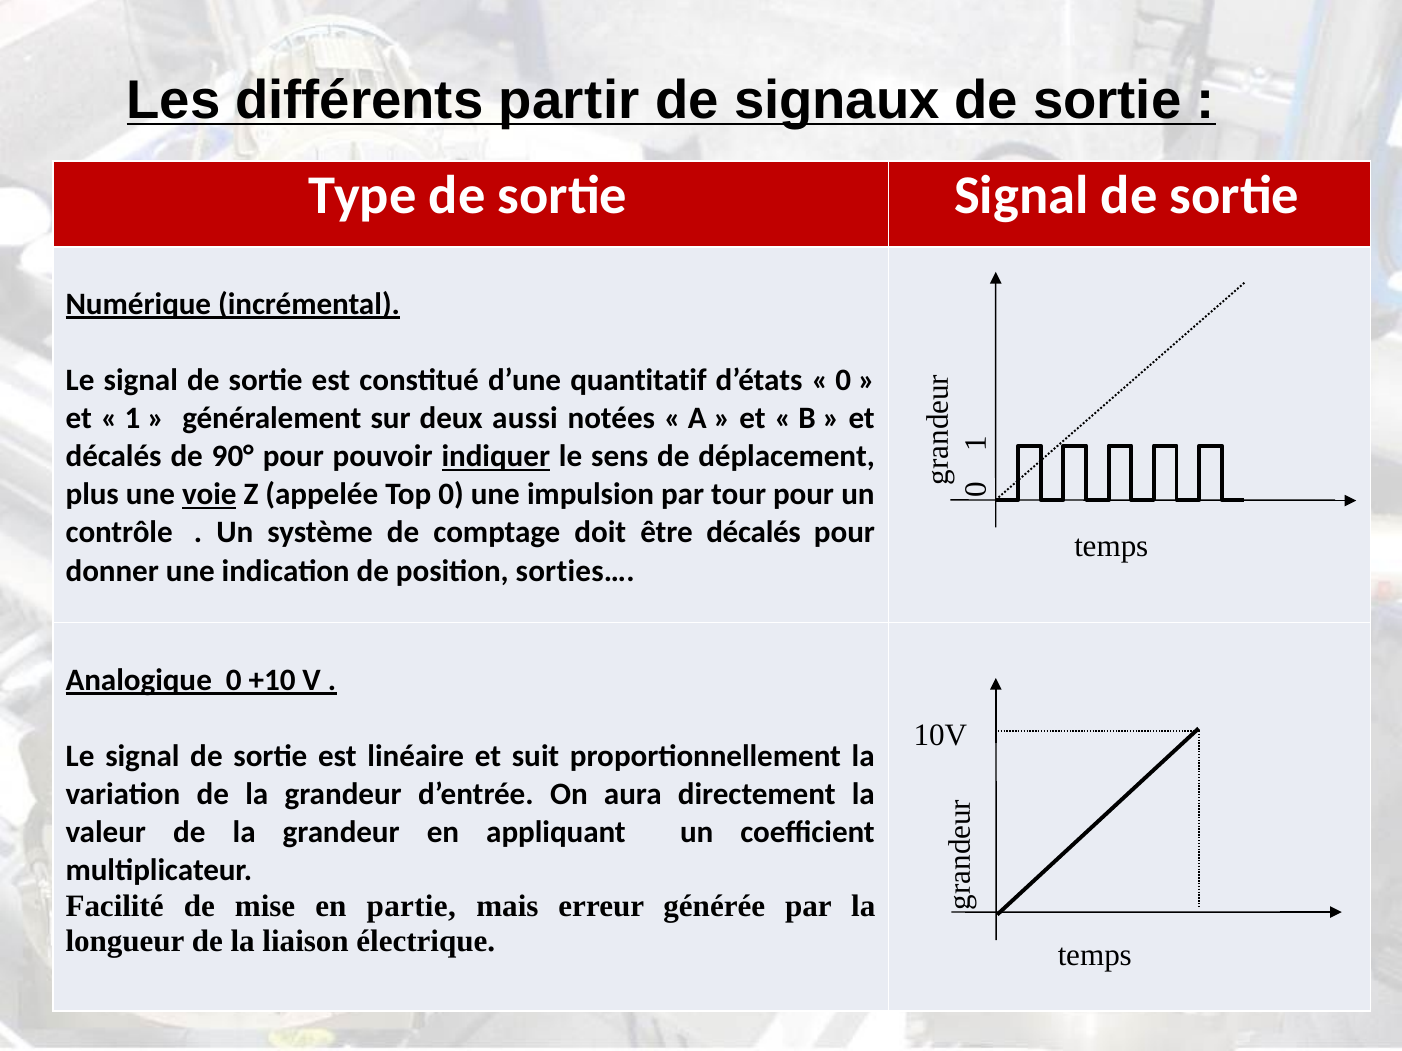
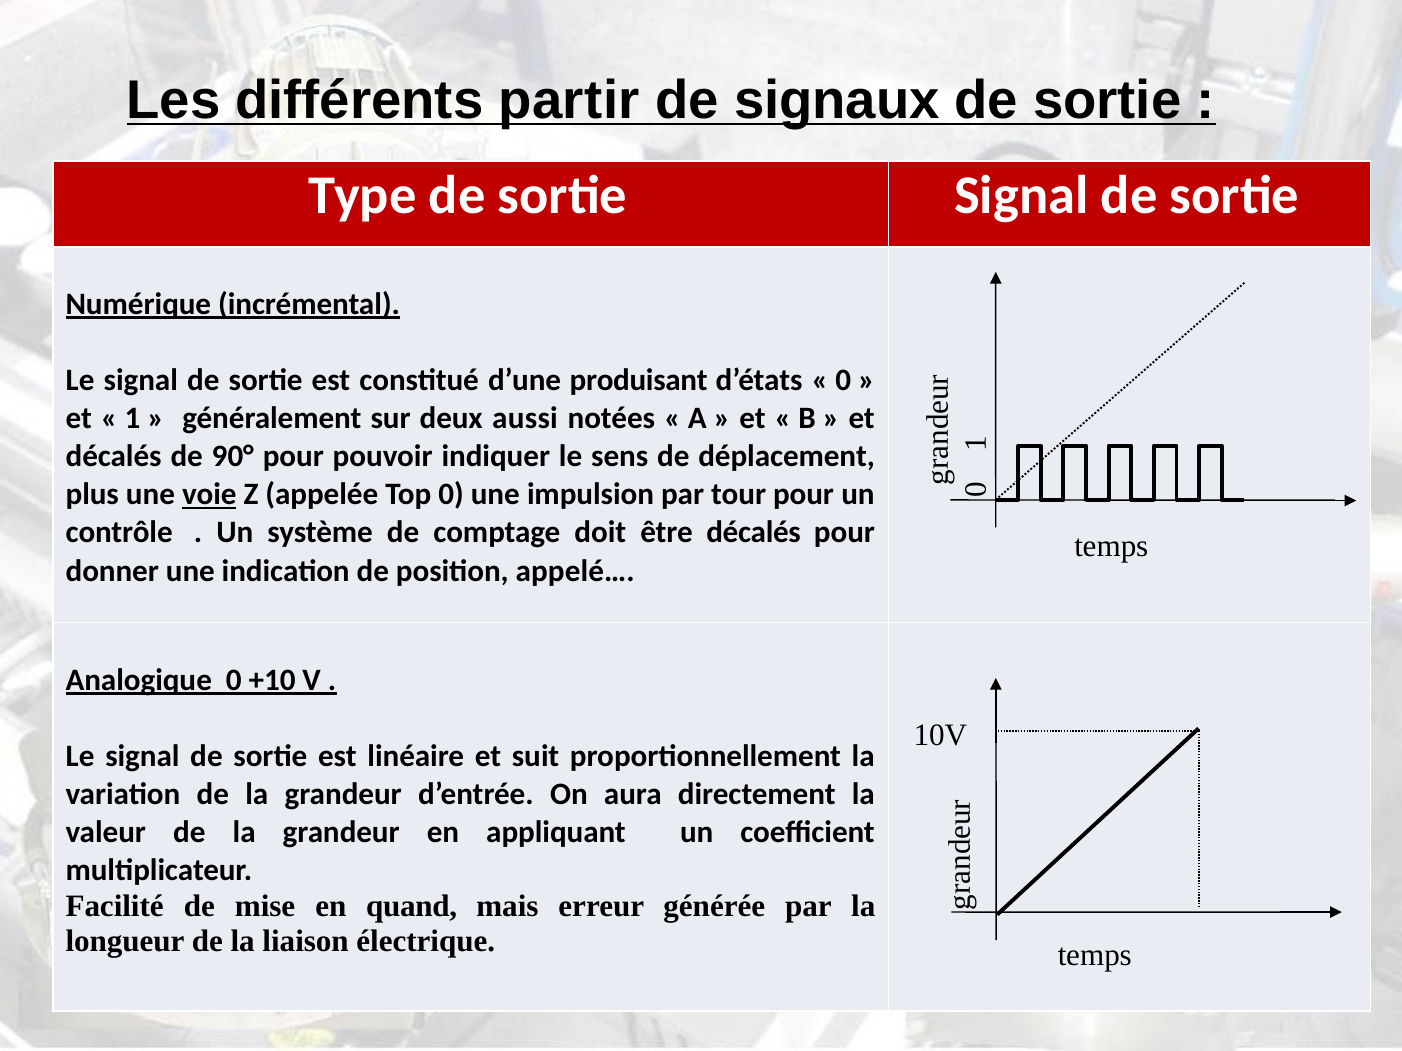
quantitatif: quantitatif -> produisant (639, 381)
indiquer underline: present -> none (496, 457)
sorties…: sorties… -> appelé… (575, 571)
partie: partie -> quand (412, 907)
